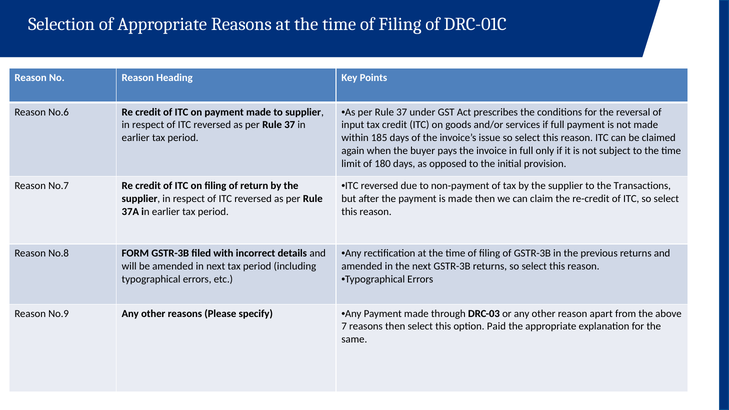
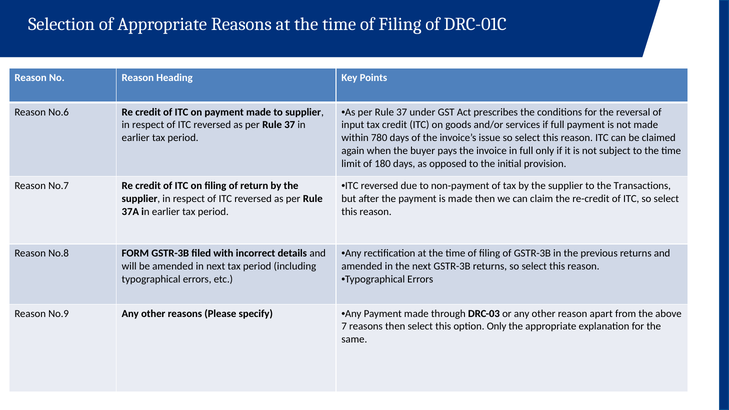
185: 185 -> 780 (379, 138)
option Paid: Paid -> Only (497, 326)
